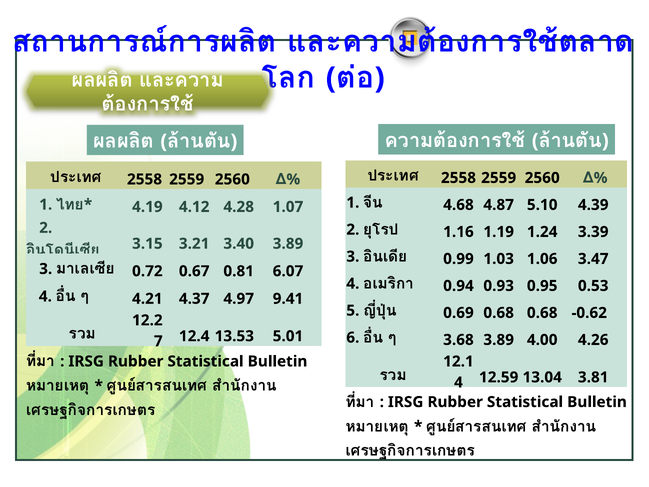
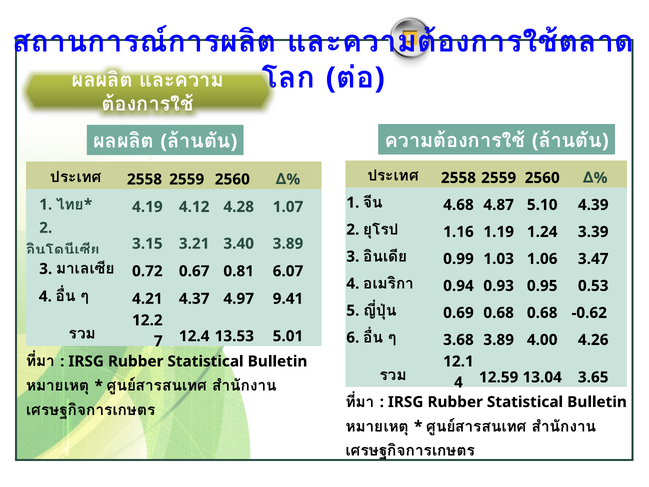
3.81: 3.81 -> 3.65 (593, 377)
